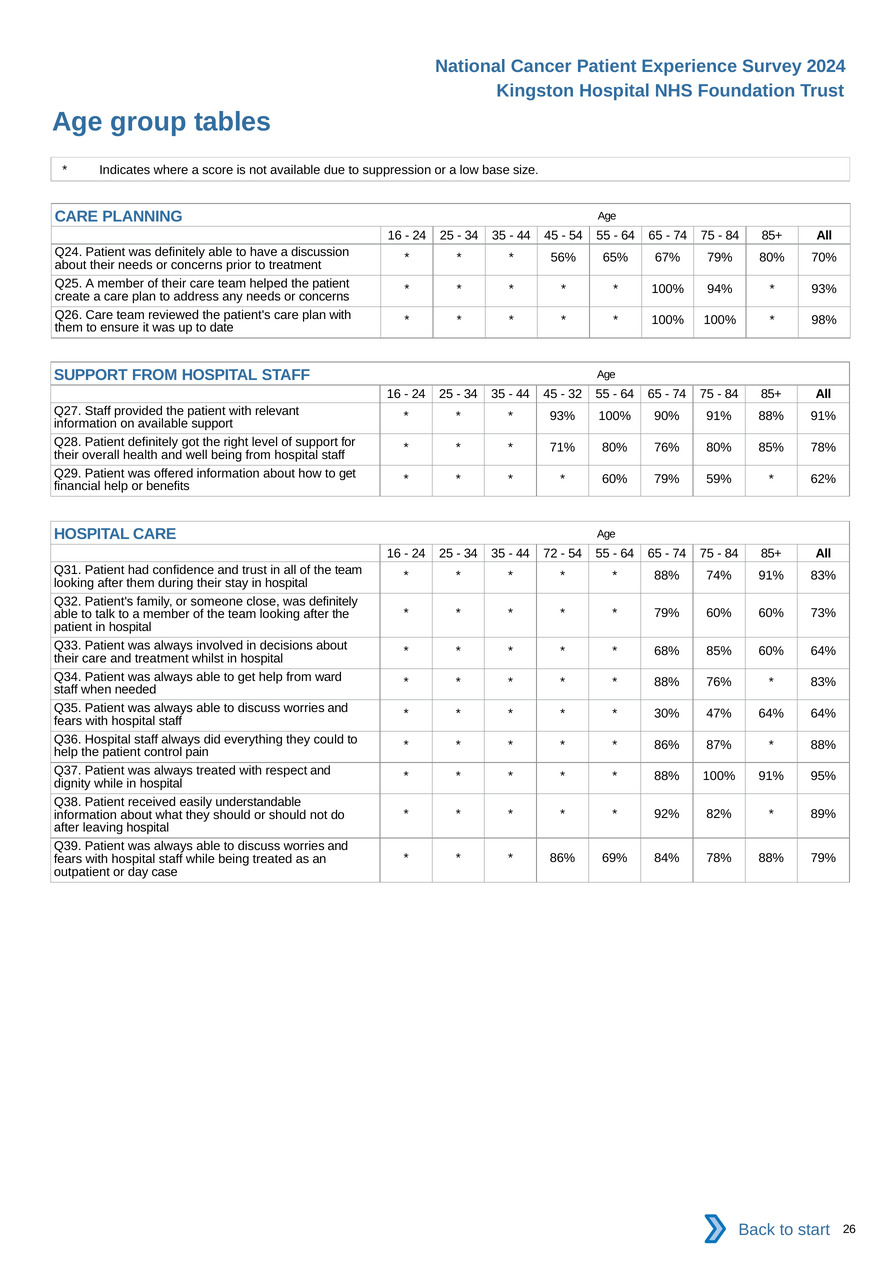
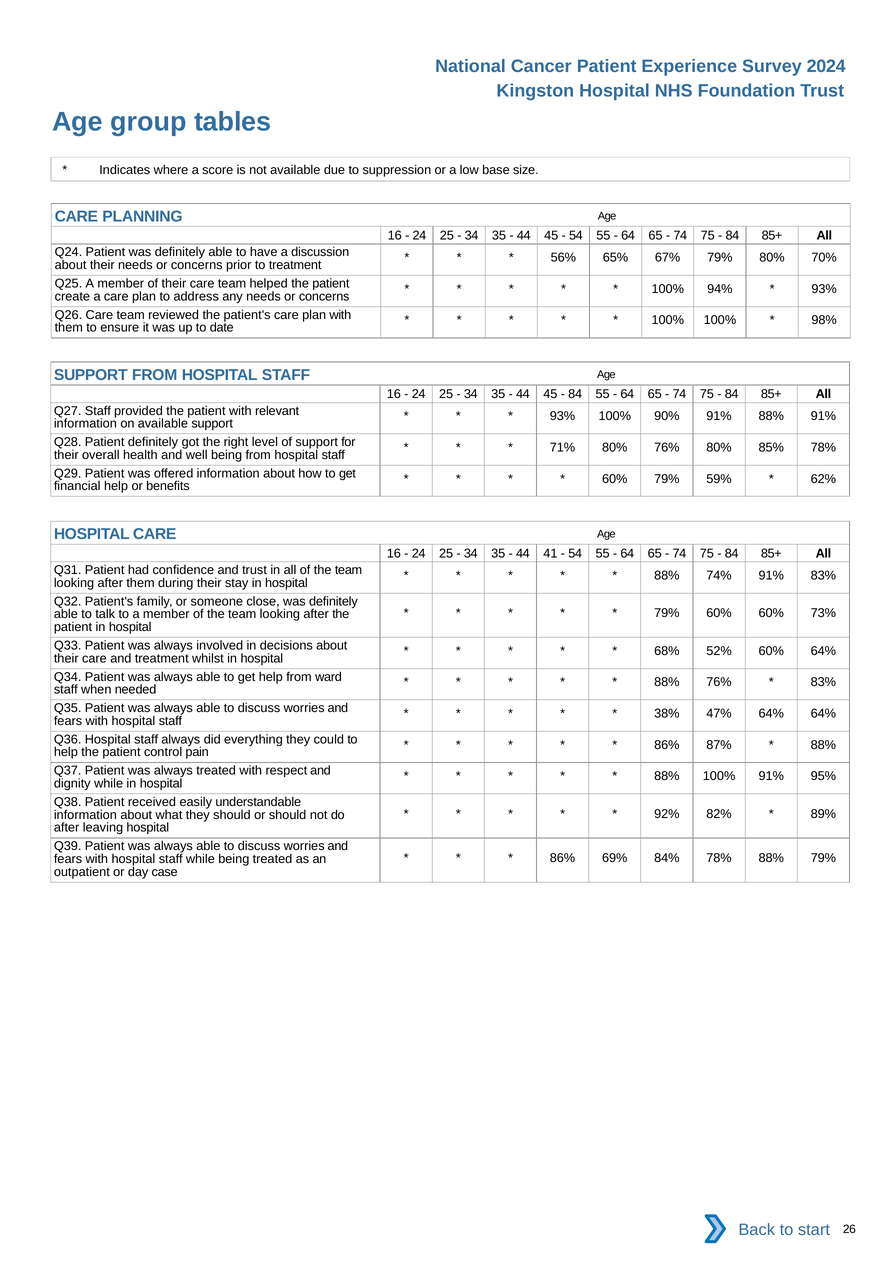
32: 32 -> 84 (575, 394)
72: 72 -> 41 (550, 553)
68% 85%: 85% -> 52% (719, 651)
30%: 30% -> 38% (667, 713)
